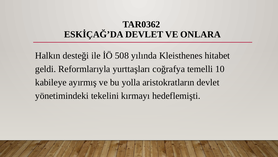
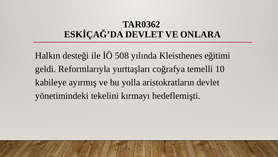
hitabet: hitabet -> eğitimi (217, 55)
